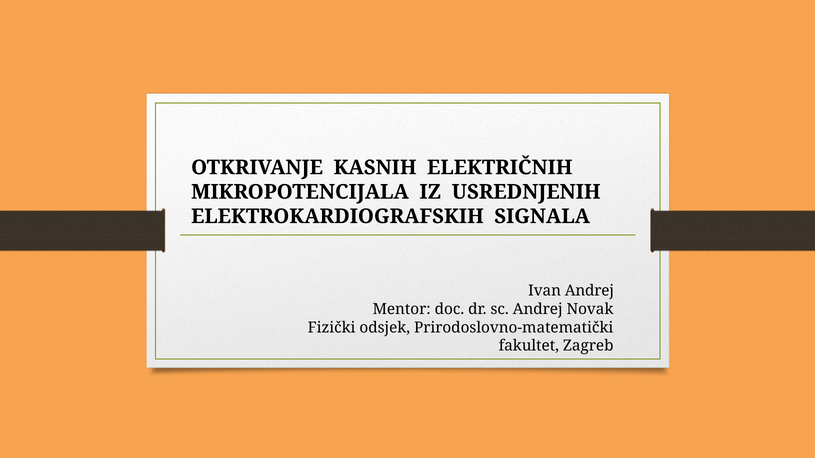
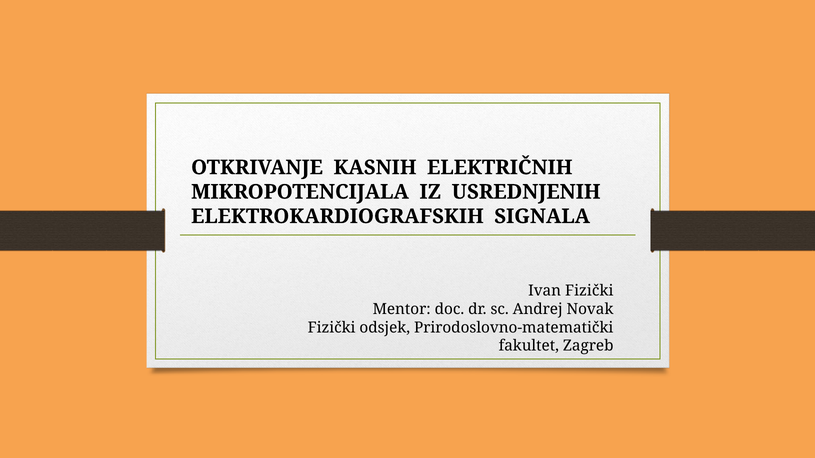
Ivan Andrej: Andrej -> Fizički (589, 291)
